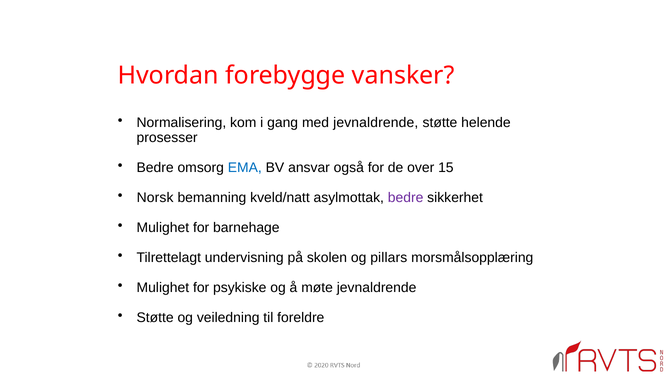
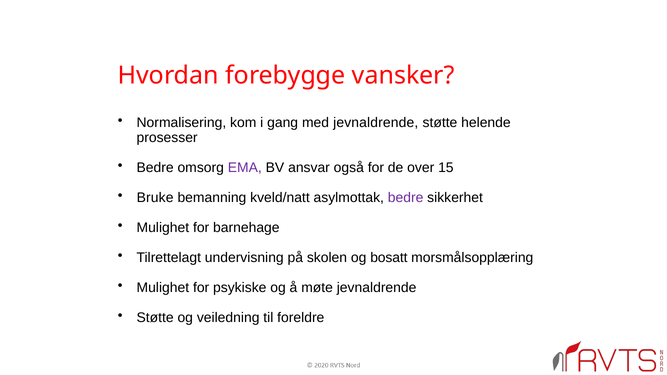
EMA colour: blue -> purple (245, 168)
Norsk: Norsk -> Bruke (155, 198)
pillars: pillars -> bosatt (389, 258)
